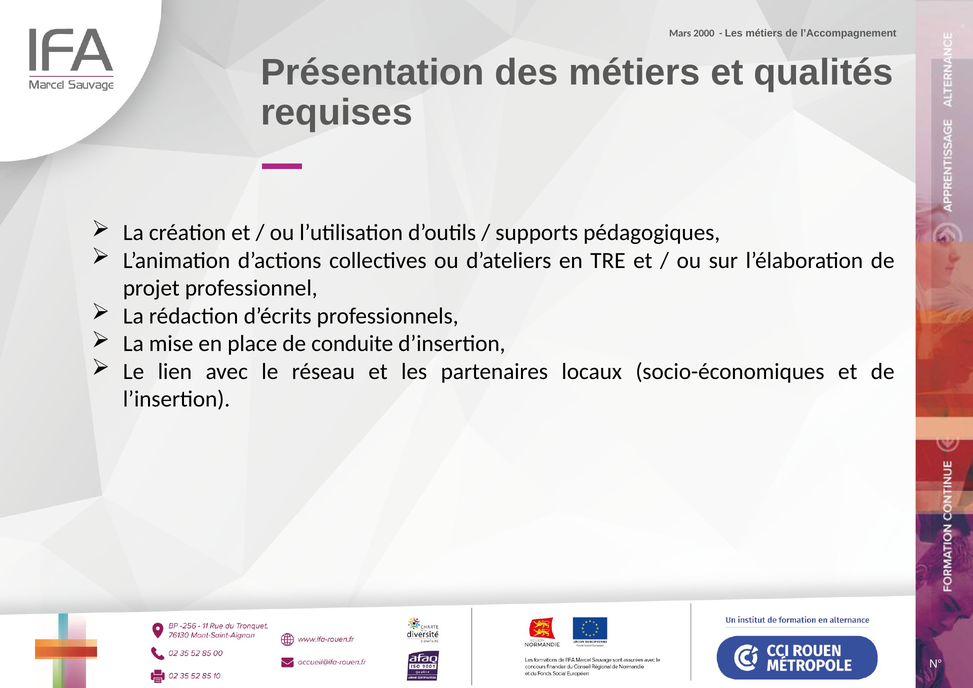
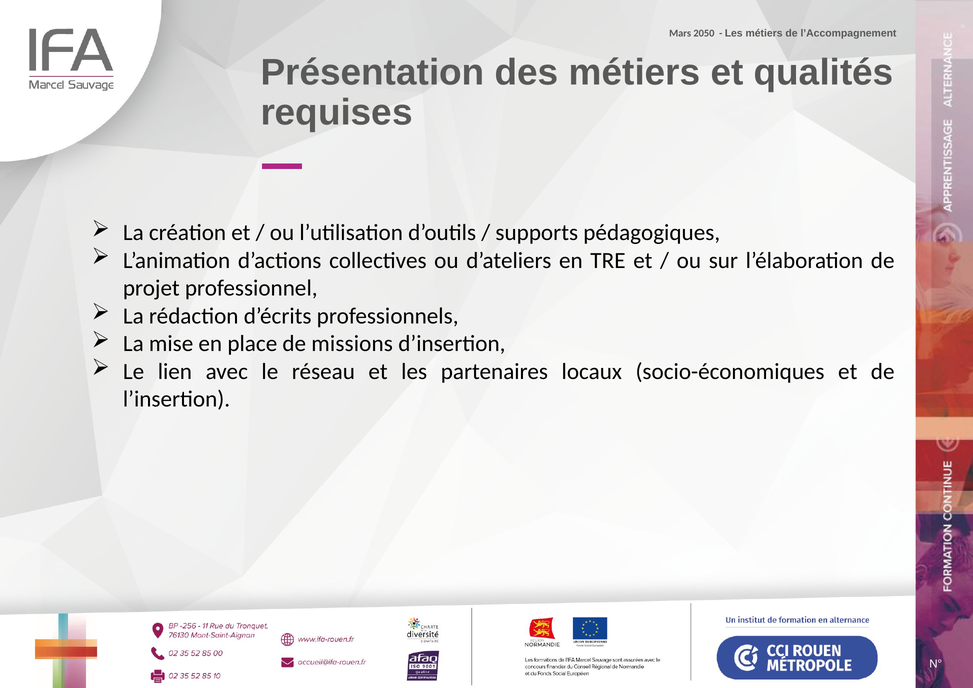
2000: 2000 -> 2050 (704, 33)
conduite: conduite -> missions (352, 344)
